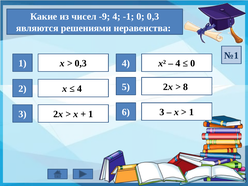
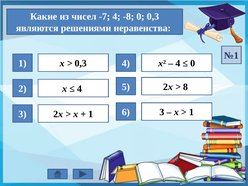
-9: -9 -> -7 (105, 17)
-1: -1 -> -8 (129, 17)
